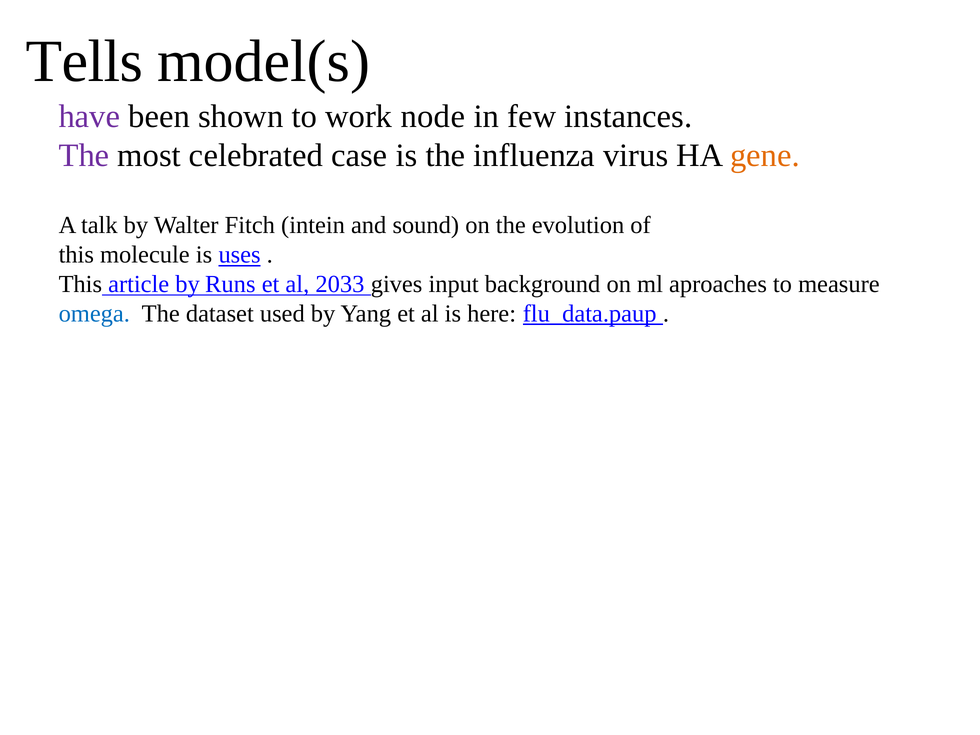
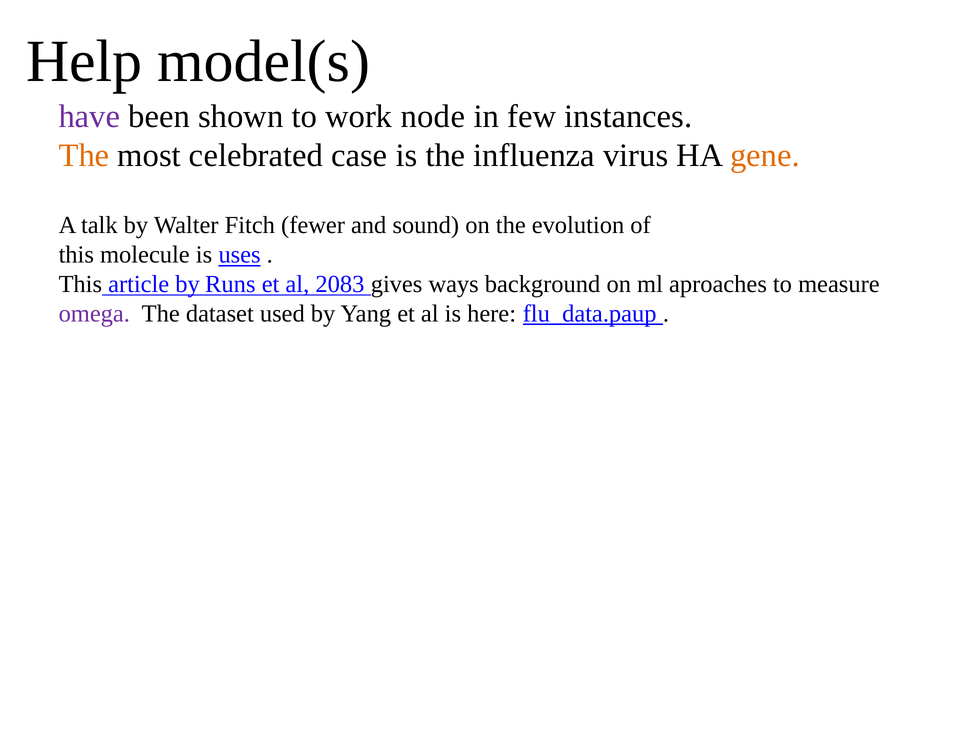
Tells: Tells -> Help (84, 61)
The colour: purple -> orange (84, 156)
intein: intein -> fewer (313, 225)
2033: 2033 -> 2083 (340, 284)
input: input -> ways (454, 284)
omega colour: blue -> purple (94, 314)
